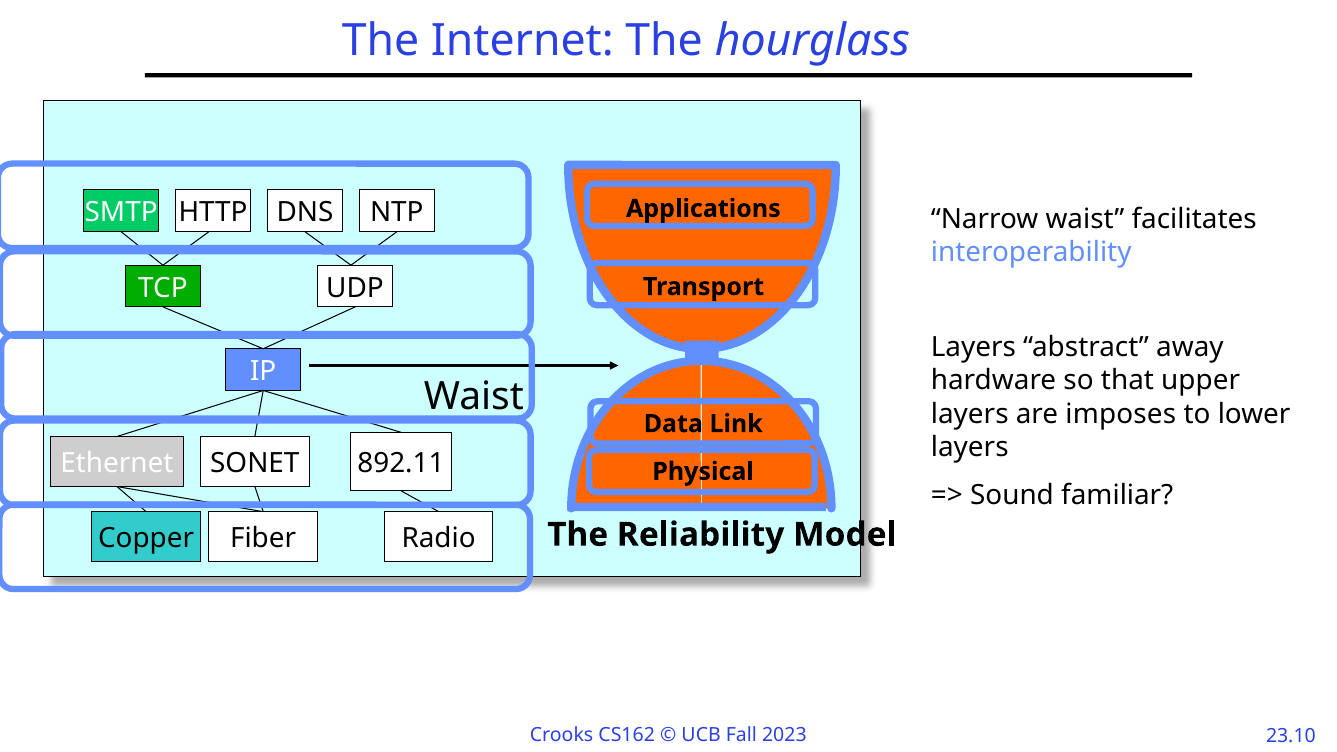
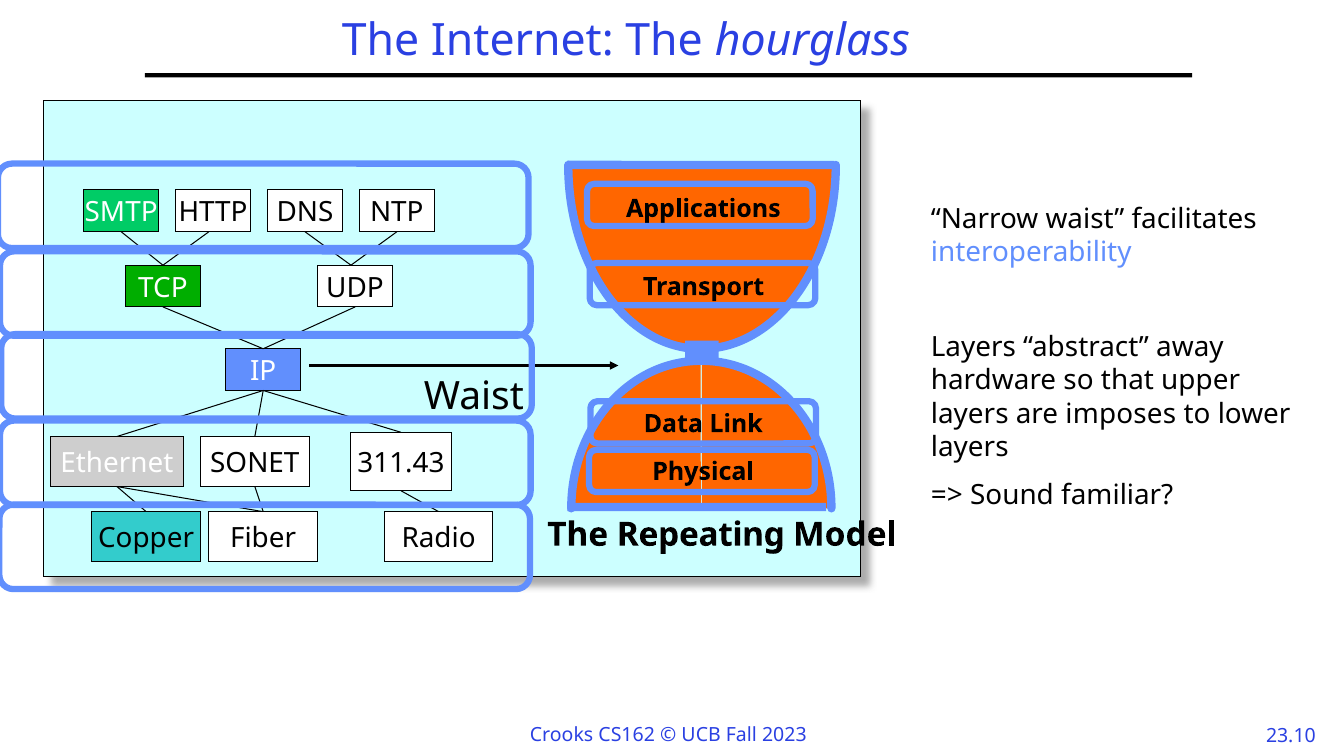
892.11: 892.11 -> 311.43 (401, 464)
Reliability: Reliability -> Repeating (701, 535)
